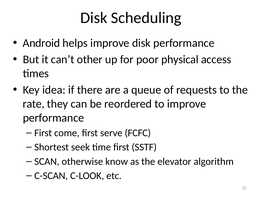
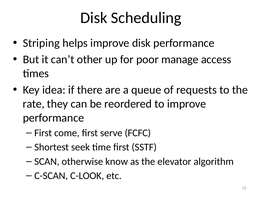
Android: Android -> Striping (41, 43)
physical: physical -> manage (180, 59)
